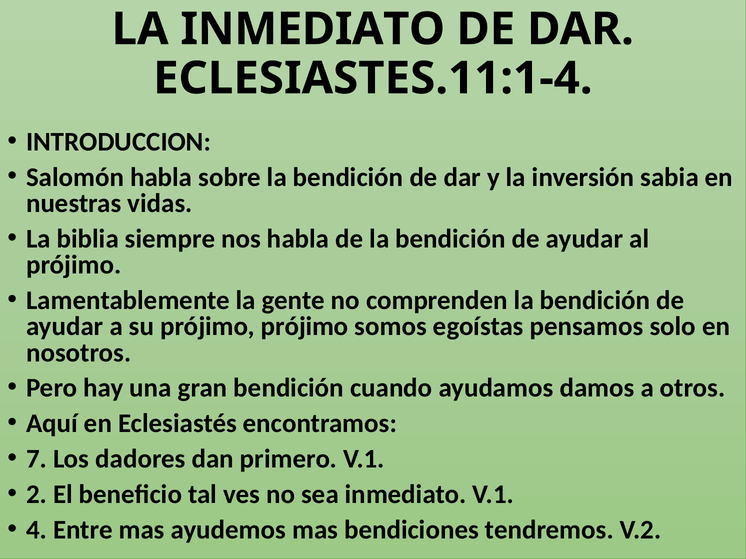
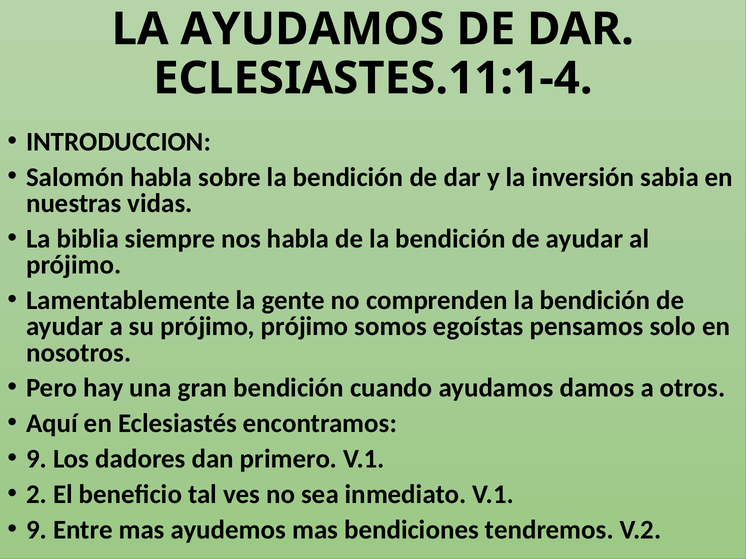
LA INMEDIATO: INMEDIATO -> AYUDAMOS (312, 29)
7: 7 -> 9 (36, 459)
4: 4 -> 9 (36, 530)
